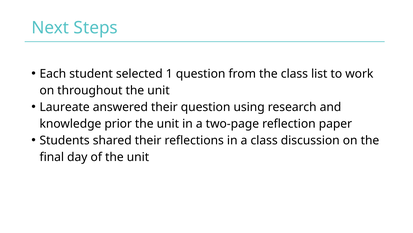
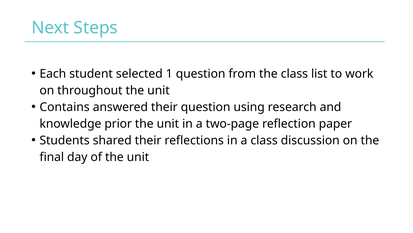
Laureate: Laureate -> Contains (65, 107)
